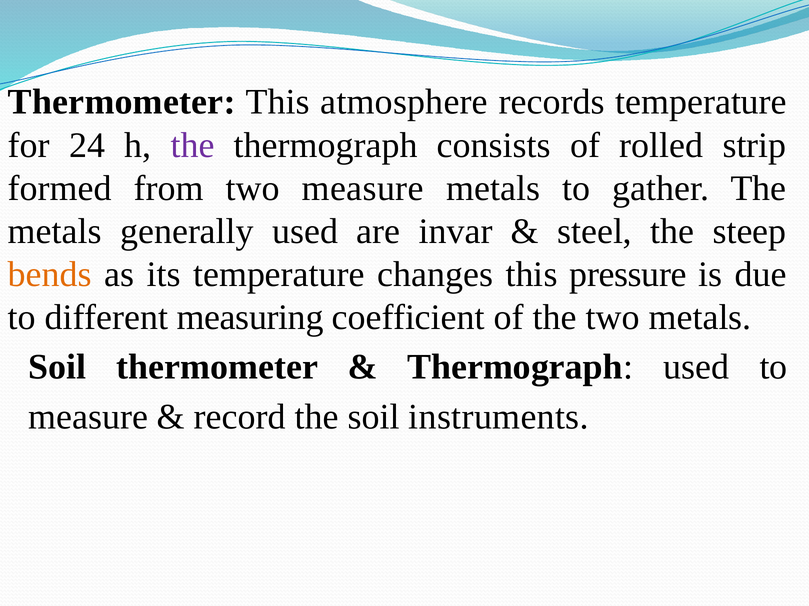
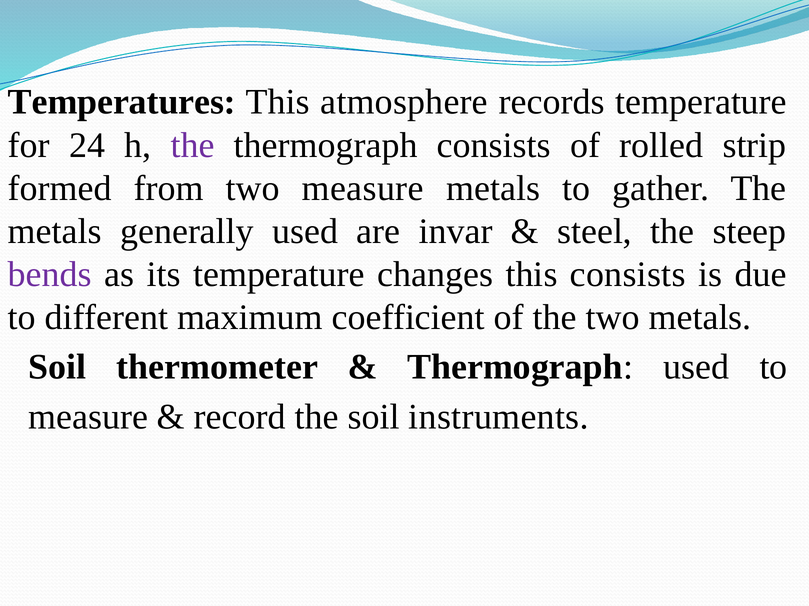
Thermometer: Thermometer -> Temperatures (122, 102)
bends colour: orange -> purple (50, 275)
this pressure: pressure -> consists (628, 275)
measuring: measuring -> maximum (250, 318)
